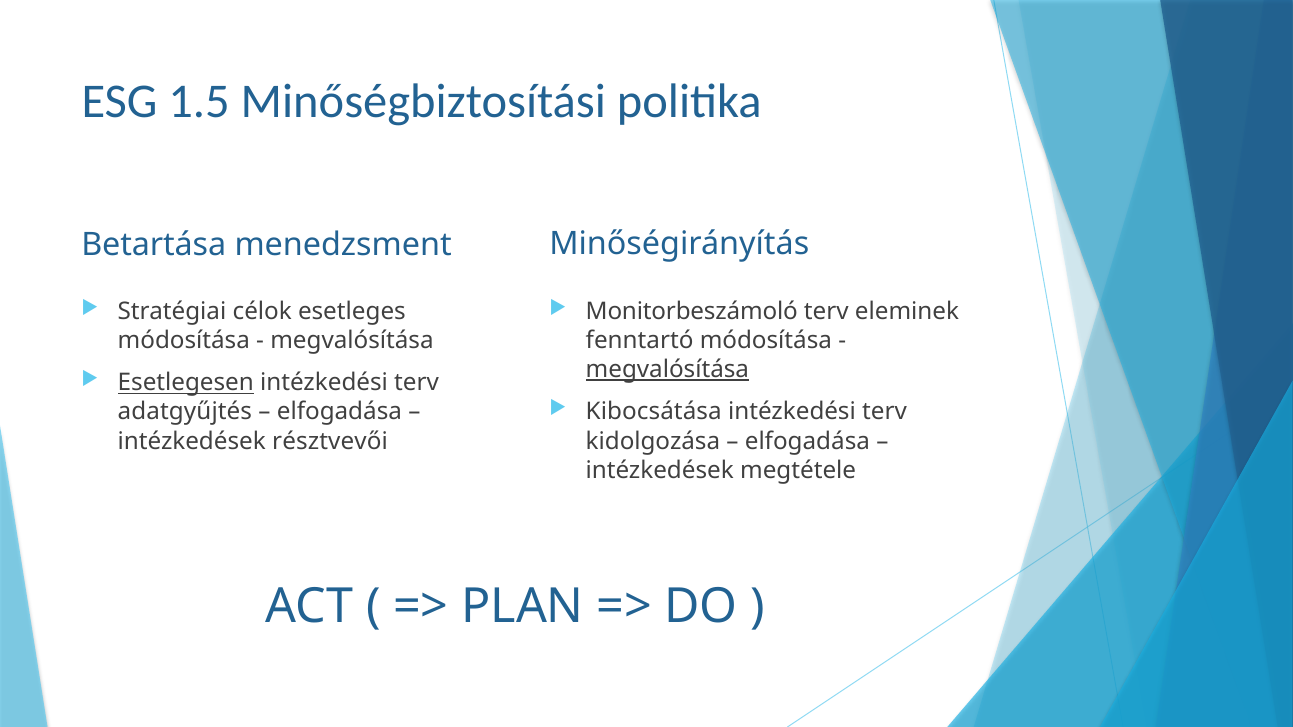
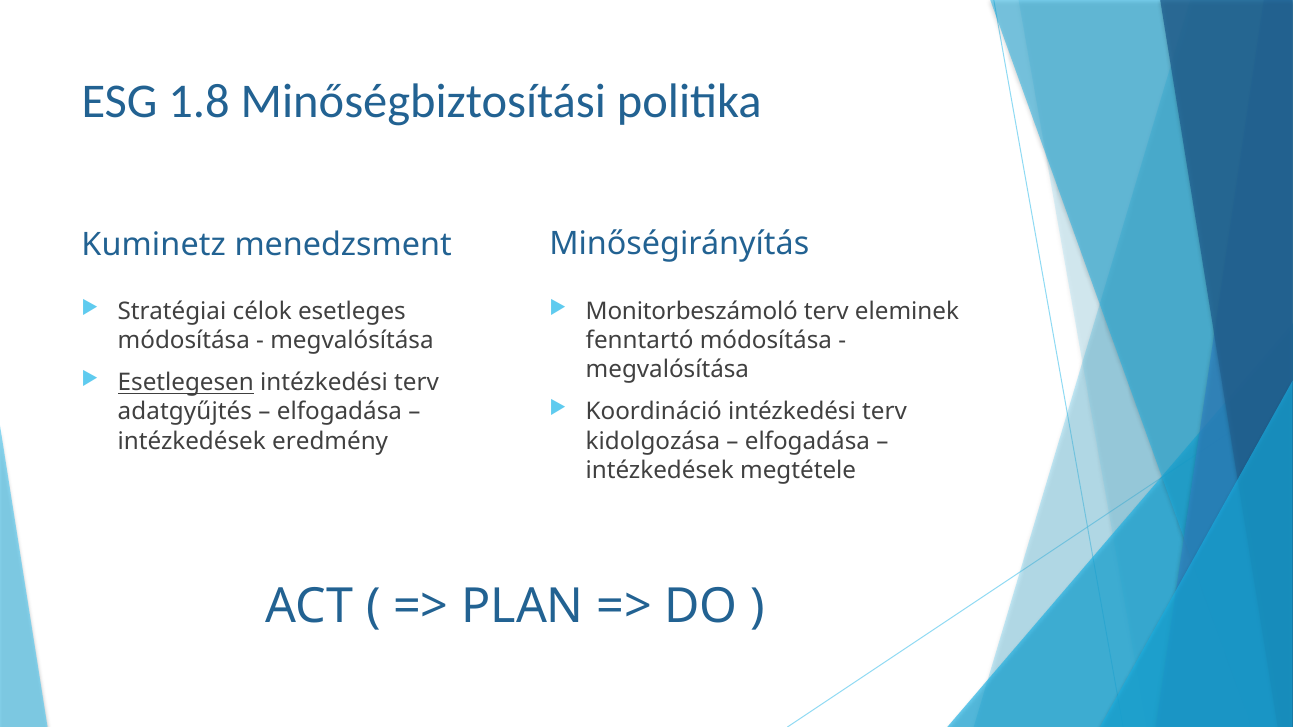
1.5: 1.5 -> 1.8 (199, 102)
Betartása: Betartása -> Kuminetz (154, 245)
megvalósítása underline: present -> none (667, 370)
Kibocsátása: Kibocsátása -> Koordináció (654, 412)
résztvevői: résztvevői -> eredmény (330, 441)
